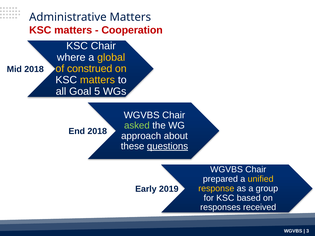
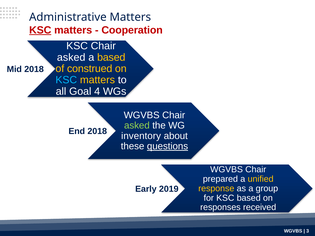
KSC underline: none -> present (40, 30)
where: where -> asked (71, 57)
a global: global -> based (111, 57)
KSC colour: white -> light blue (66, 80)
5: 5 -> 4 (97, 91)
approach: approach -> inventory (141, 136)
